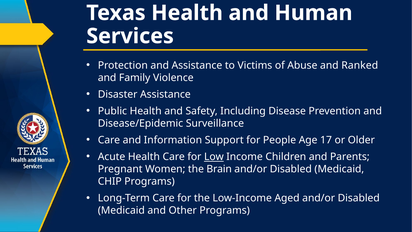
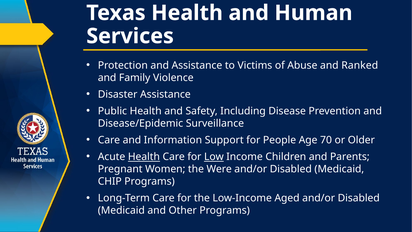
17: 17 -> 70 (326, 140)
Health underline: none -> present (144, 157)
Brain: Brain -> Were (219, 169)
